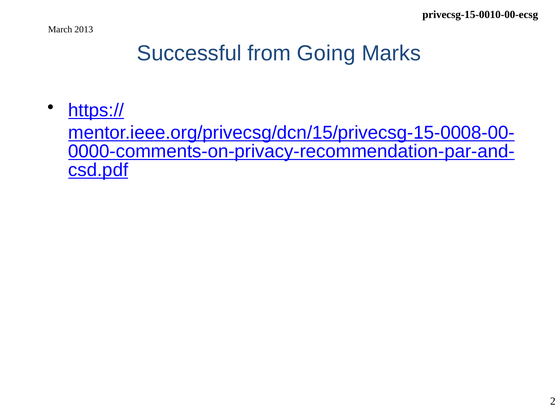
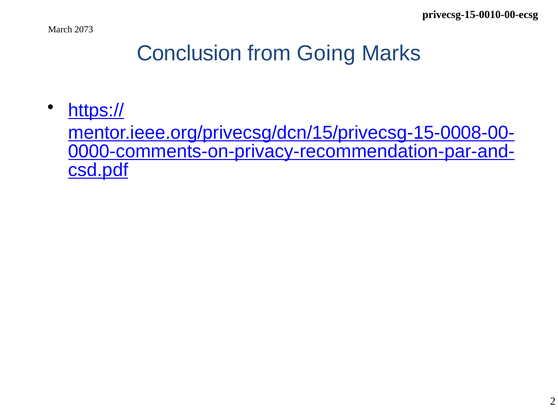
2013: 2013 -> 2073 (84, 29)
Successful: Successful -> Conclusion (189, 53)
